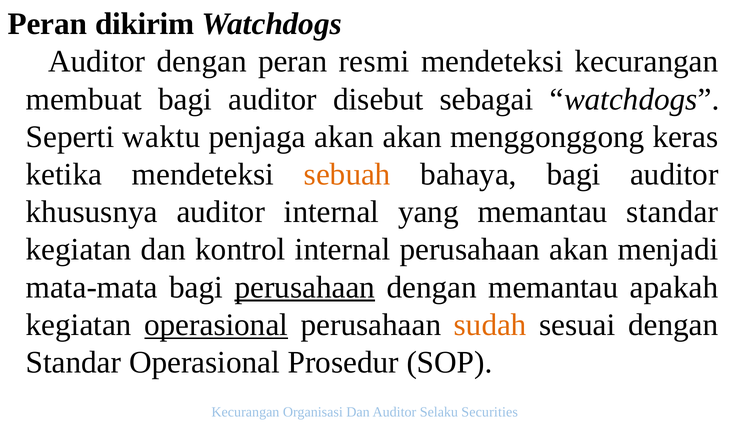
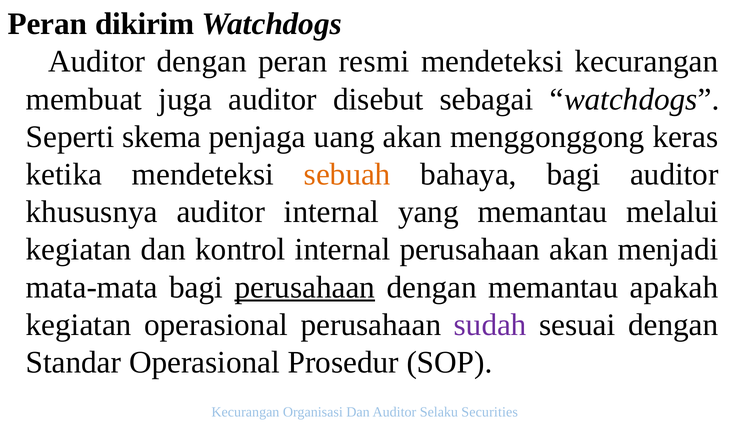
membuat bagi: bagi -> juga (185, 99)
waktu: waktu -> skema (162, 137)
penjaga akan: akan -> uang (344, 137)
memantau standar: standar -> melalui (673, 212)
operasional underline: present -> none (216, 324)
sudah colour: orange -> purple (490, 324)
